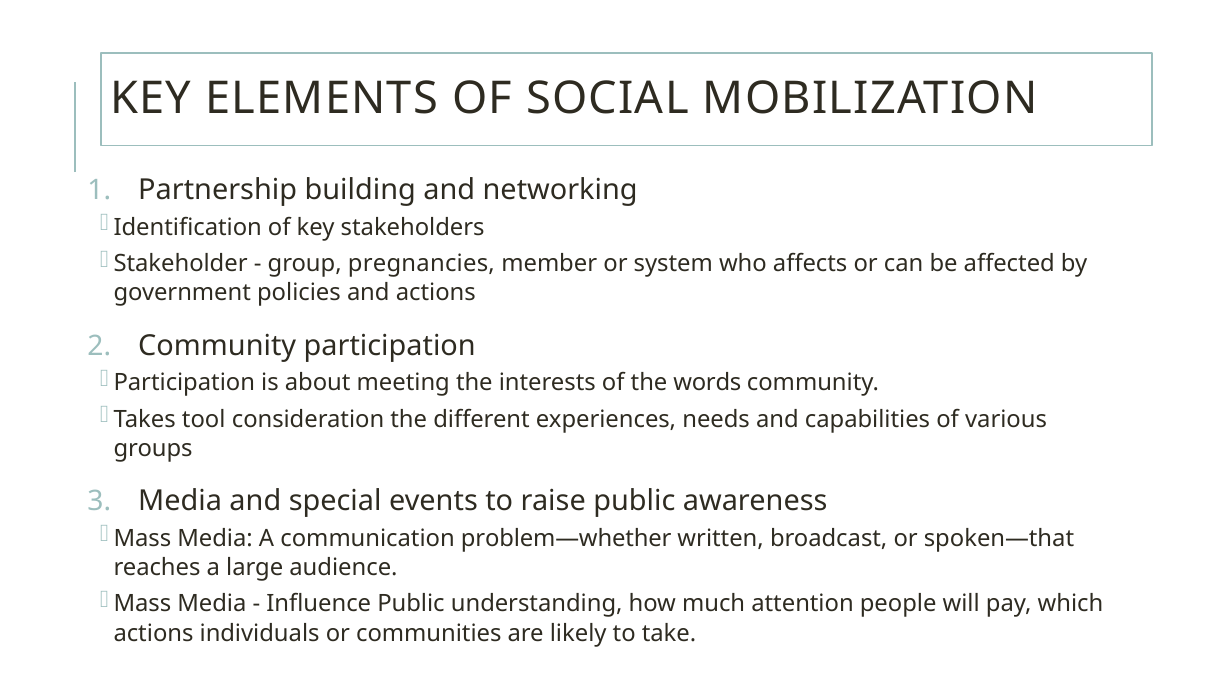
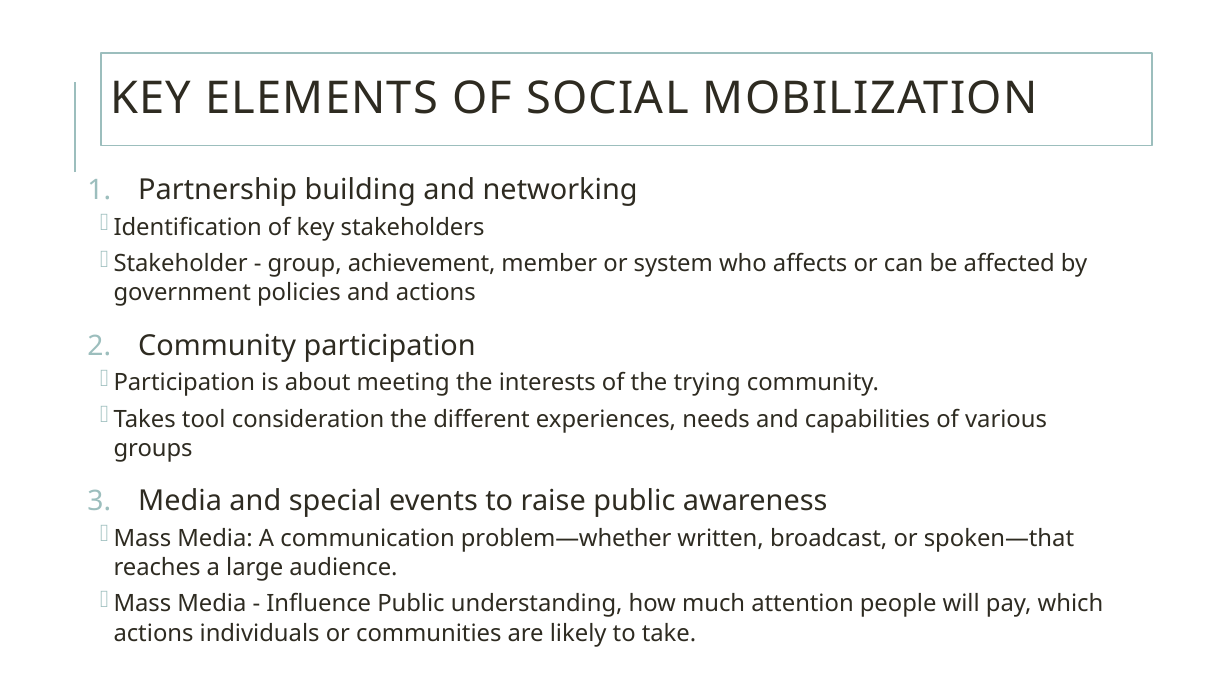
pregnancies: pregnancies -> achievement (422, 264)
words: words -> trying (707, 383)
